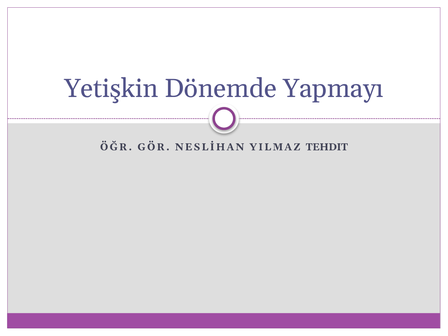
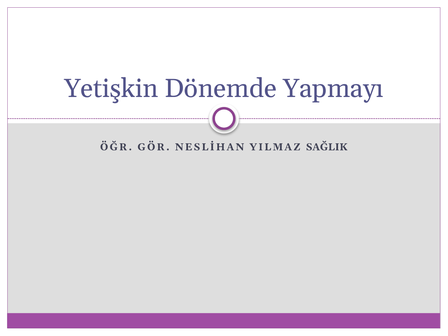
TEHDIT: TEHDIT -> SAĞLIK (327, 147)
